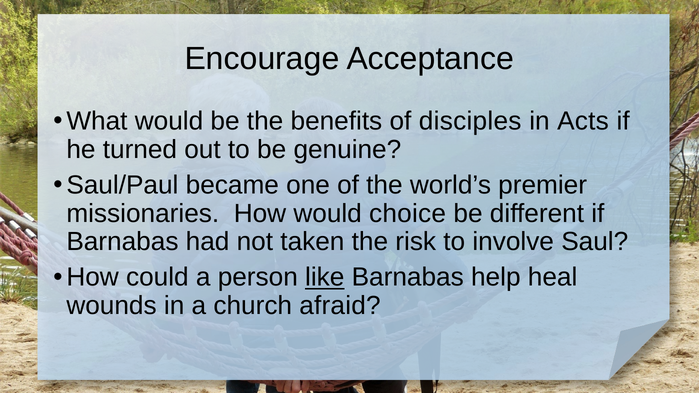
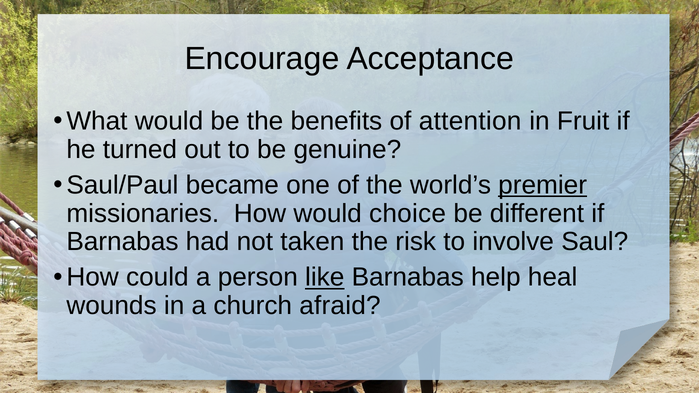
disciples: disciples -> attention (470, 121)
Acts: Acts -> Fruit (583, 121)
premier underline: none -> present (543, 185)
